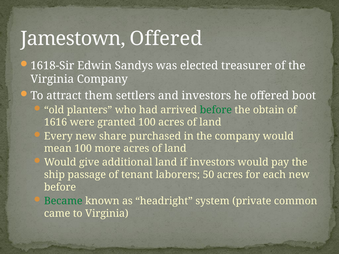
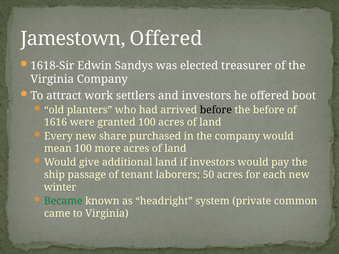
them: them -> work (99, 96)
before colour: green -> black (216, 110)
the obtain: obtain -> before (269, 110)
before: before -> winter (60, 187)
